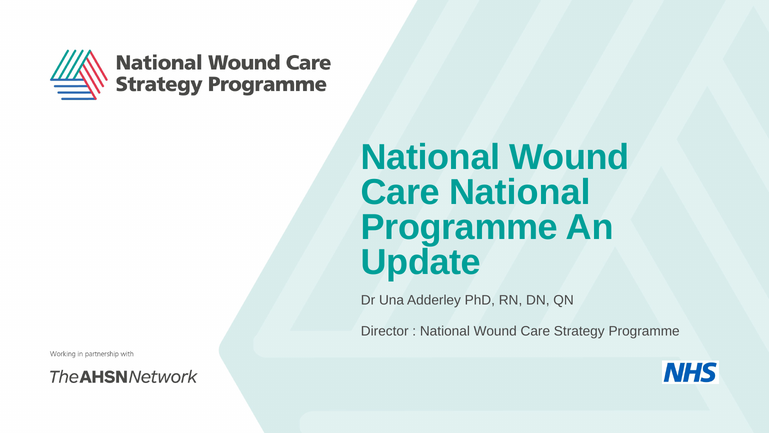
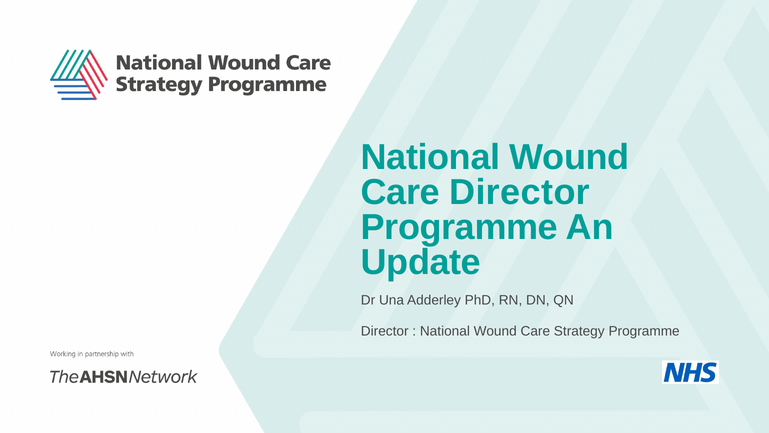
Care National: National -> Director (520, 192)
